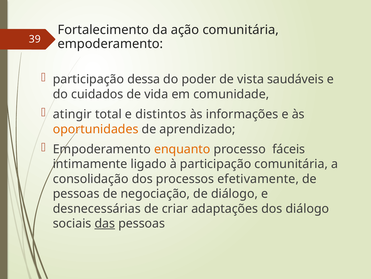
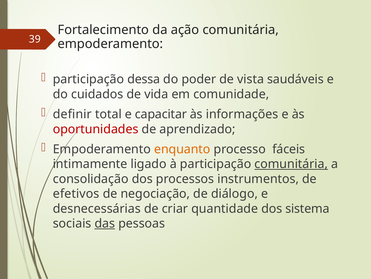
atingir: atingir -> definir (72, 114)
distintos: distintos -> capacitar (161, 114)
oportunidades colour: orange -> red (96, 129)
comunitária underline: none -> present (291, 164)
efetivamente: efetivamente -> instrumentos (258, 178)
pessoas: pessoas -> efetivos (76, 193)
adaptações: adaptações -> quantidade (225, 208)
dos diálogo: diálogo -> sistema (307, 208)
